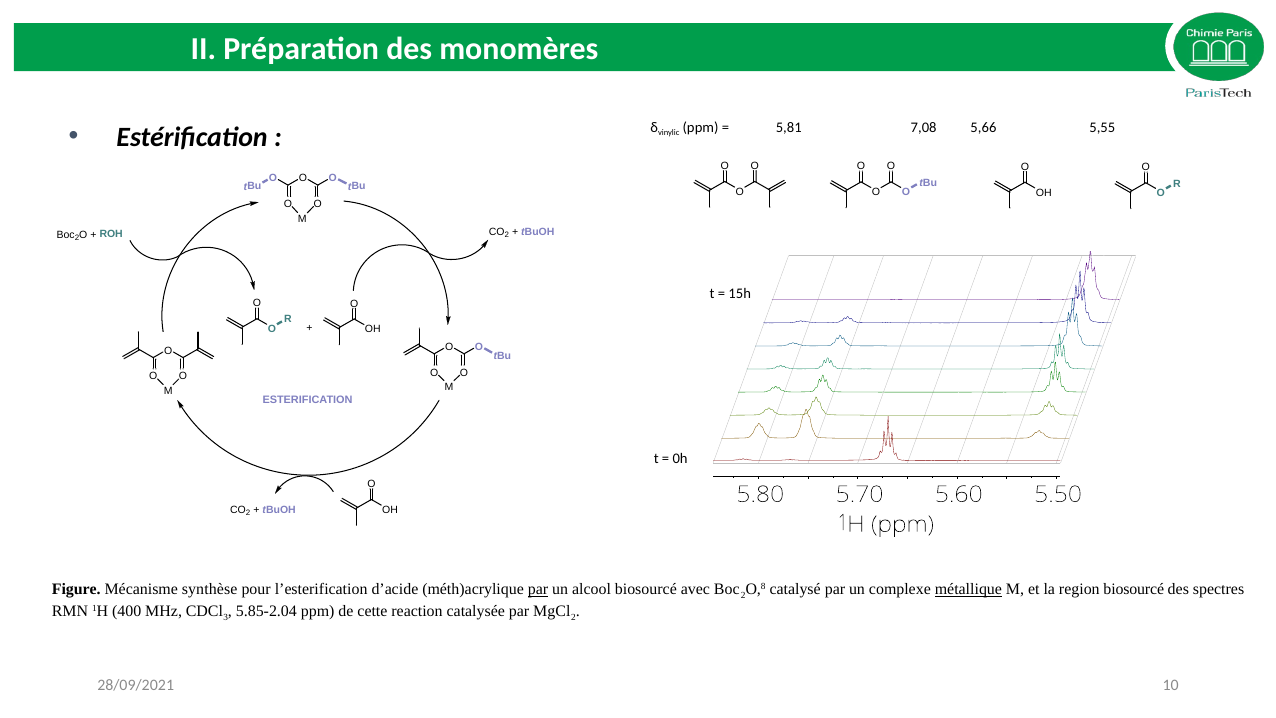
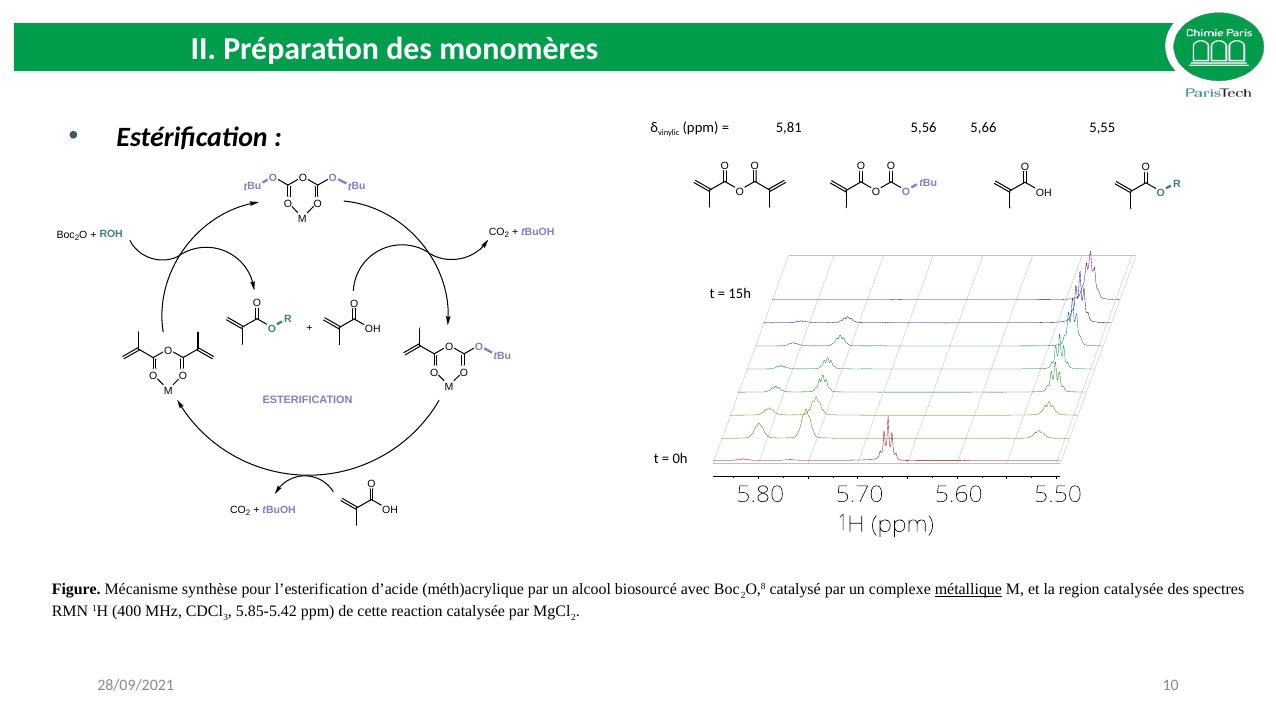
7,08: 7,08 -> 5,56 (924, 127)
par underline: present -> none (538, 589)
region biosourcé: biosourcé -> catalysée (1134, 589)
5.85-2.04: 5.85-2.04 -> 5.85-5.42 (266, 611)
